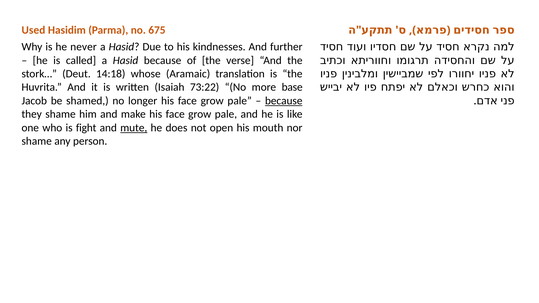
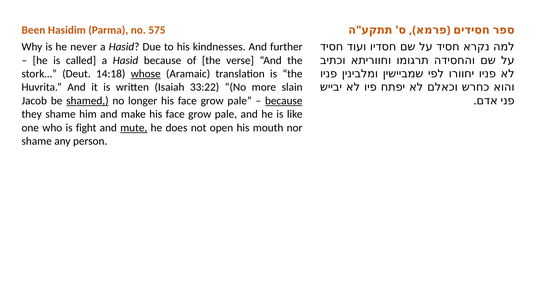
Used: Used -> Been (33, 30)
675: 675 -> 575 (157, 30)
whose underline: none -> present (146, 74)
73:22: 73:22 -> 33:22 (205, 87)
base: base -> slain (292, 87)
shamed underline: none -> present (87, 101)
